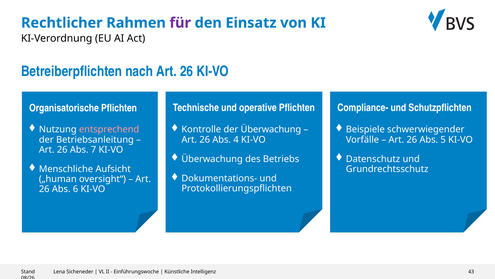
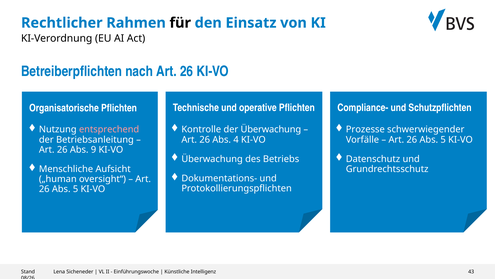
für colour: purple -> black (180, 23)
Beispiele: Beispiele -> Prozesse (365, 129)
7: 7 -> 9 (94, 149)
6: 6 -> 5 (76, 189)
